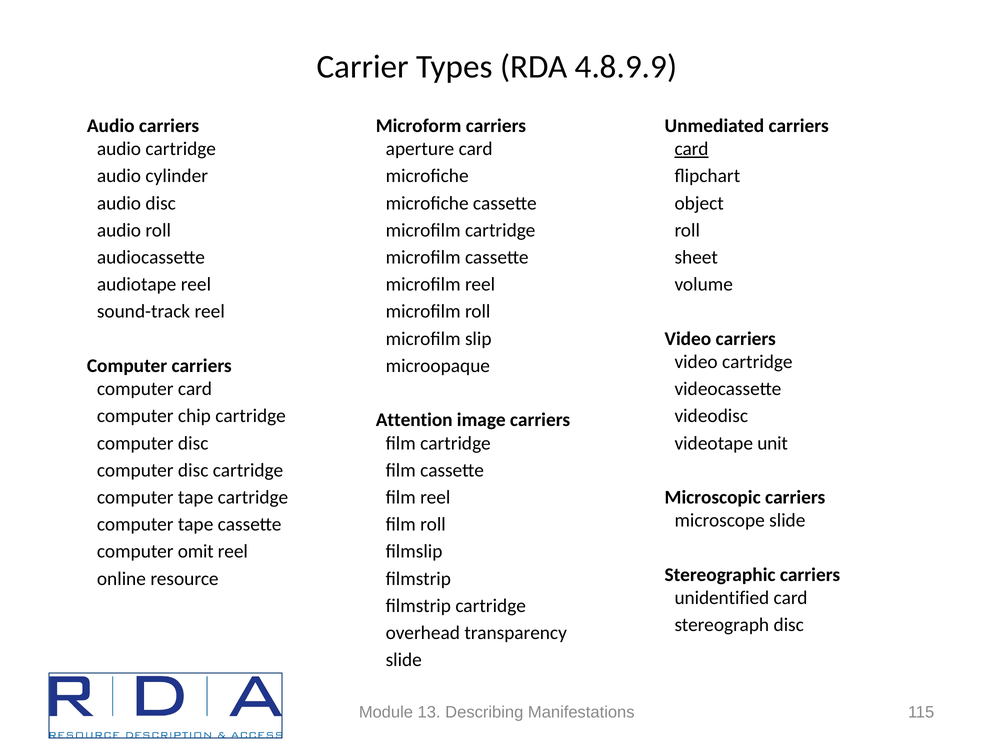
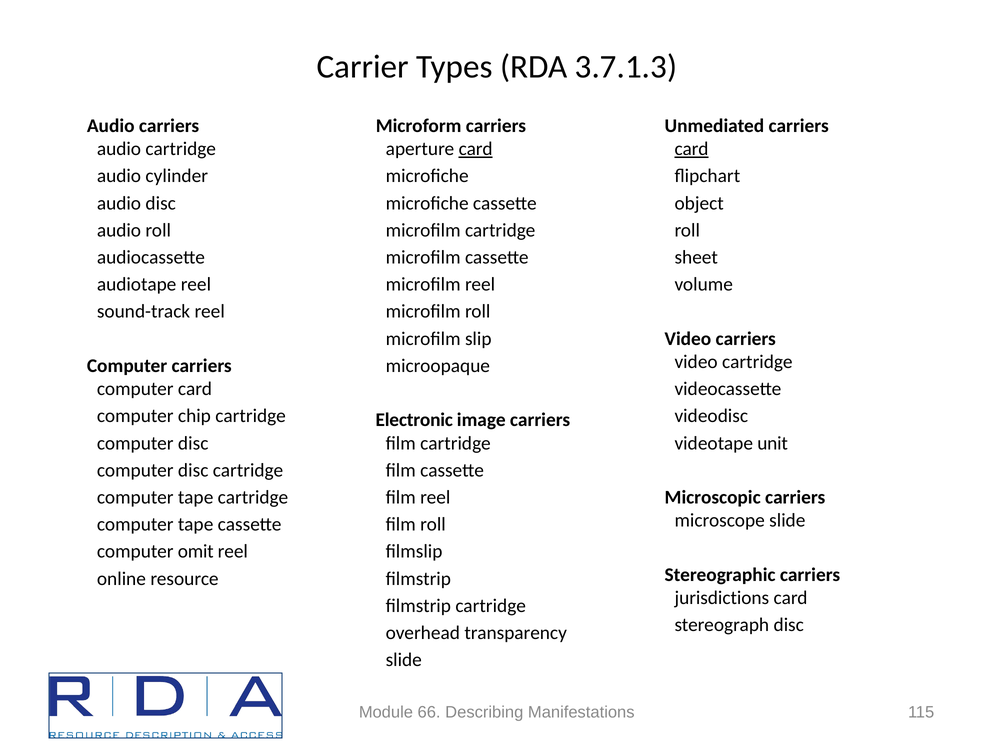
4.8.9.9: 4.8.9.9 -> 3.7.1.3 (626, 67)
card underline: none -> present (476, 149)
Attention: Attention -> Electronic (414, 420)
unidentified: unidentified -> jurisdictions (722, 598)
13: 13 -> 66 (429, 712)
